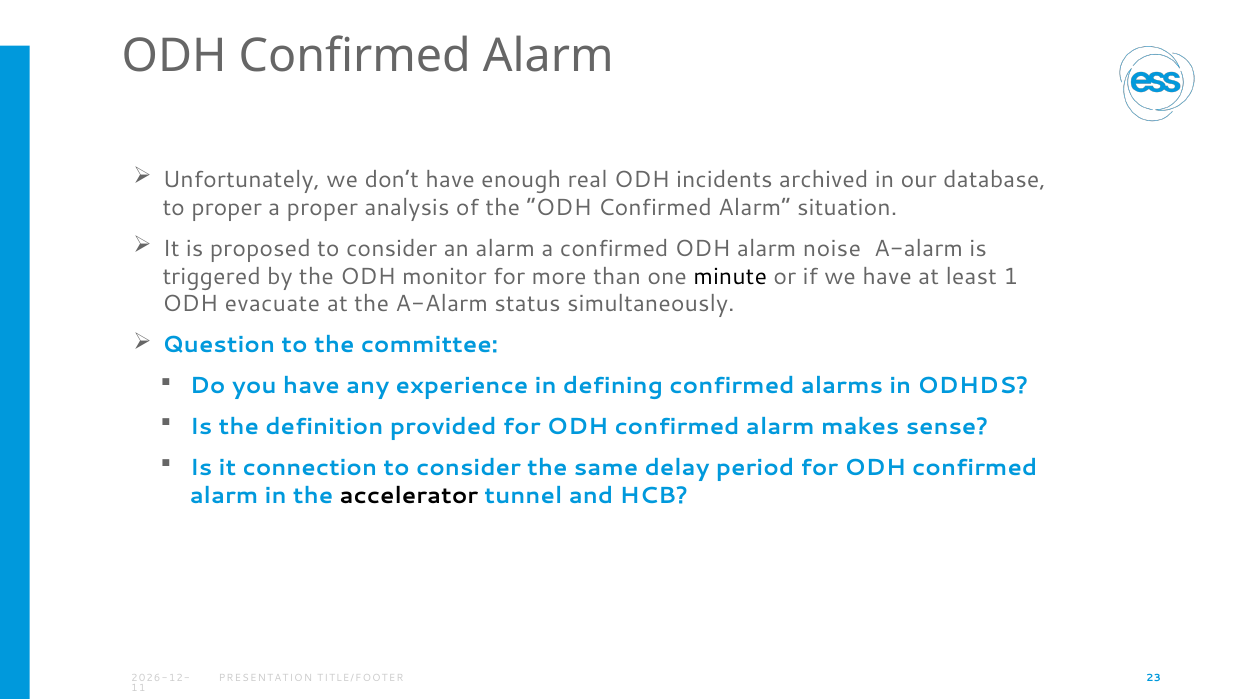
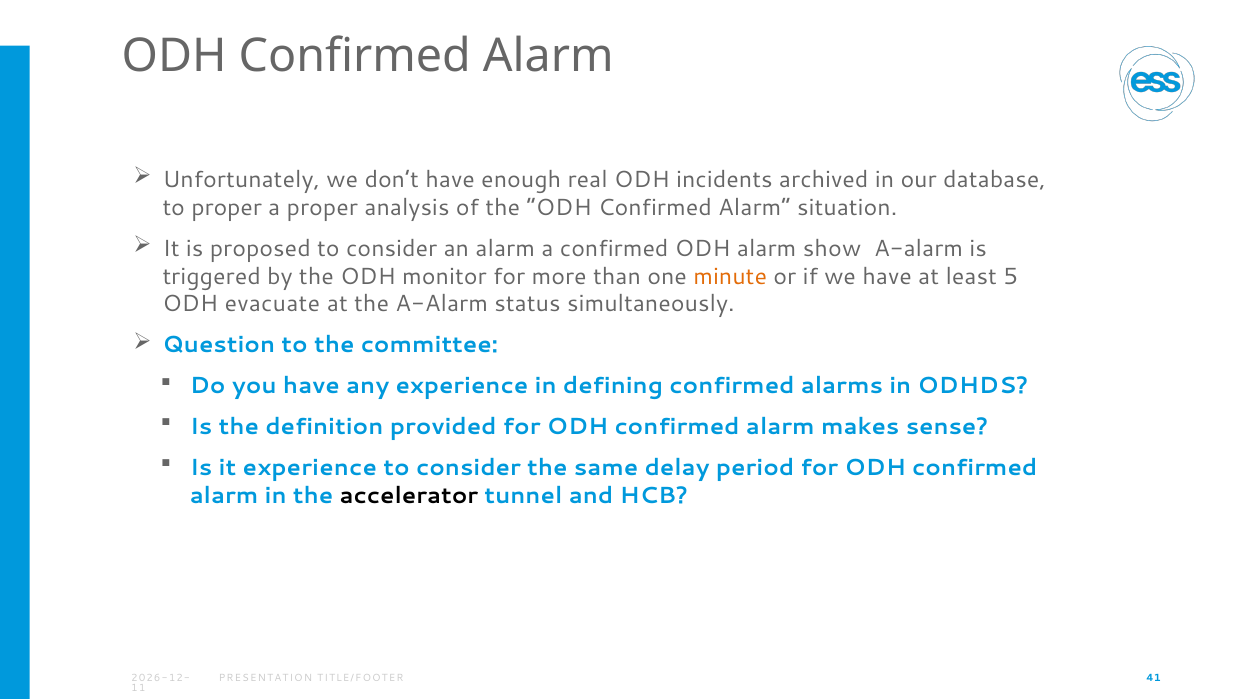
noise: noise -> show (832, 248)
minute colour: black -> orange (730, 276)
1: 1 -> 5 (1011, 276)
it connection: connection -> experience (310, 468)
23: 23 -> 41 (1154, 678)
